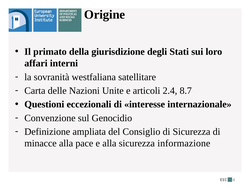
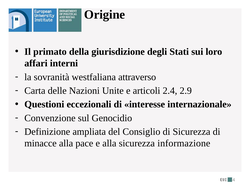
satellitare: satellitare -> attraverso (137, 77)
8.7: 8.7 -> 2.9 (186, 90)
